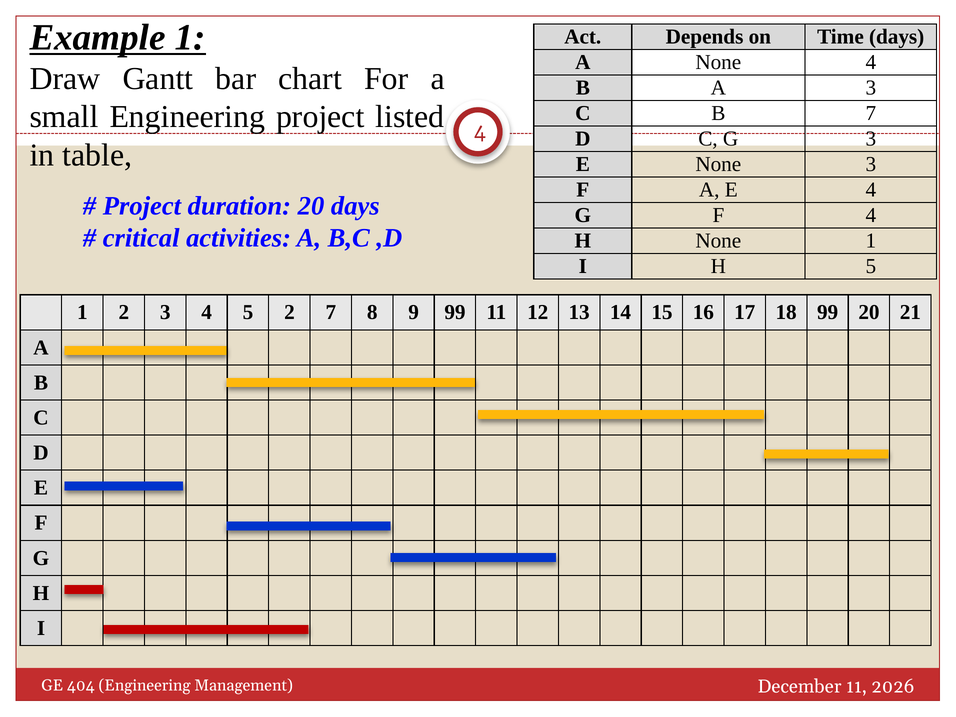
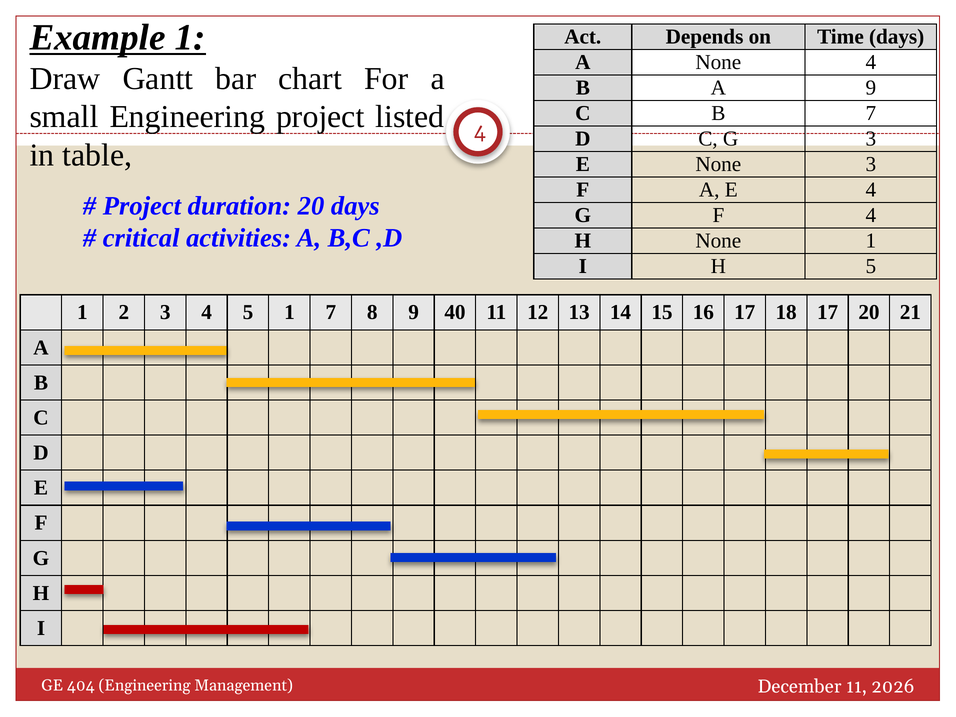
A 3: 3 -> 9 (871, 88)
4 5 2: 2 -> 1 (289, 312)
9 99: 99 -> 40 (455, 312)
18 99: 99 -> 17 (828, 312)
